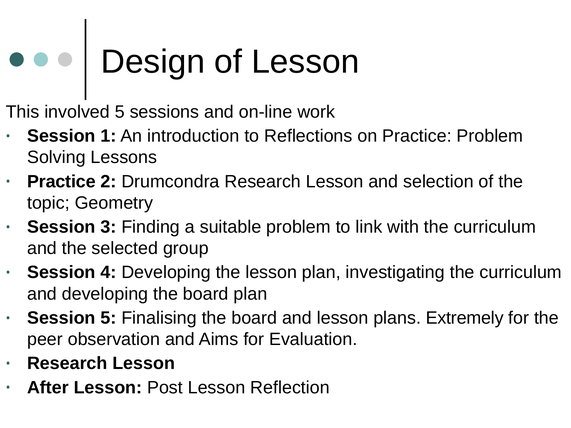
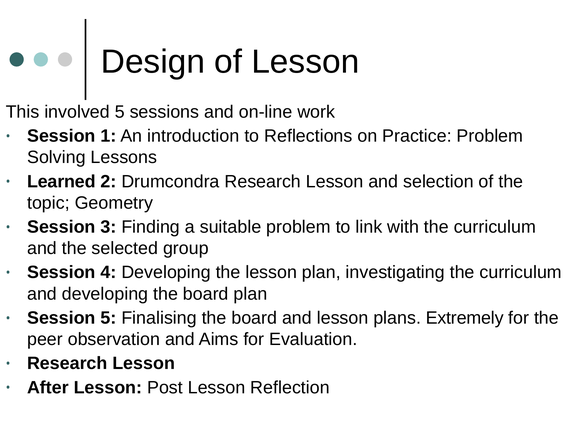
Practice: Practice -> Learned (61, 182)
